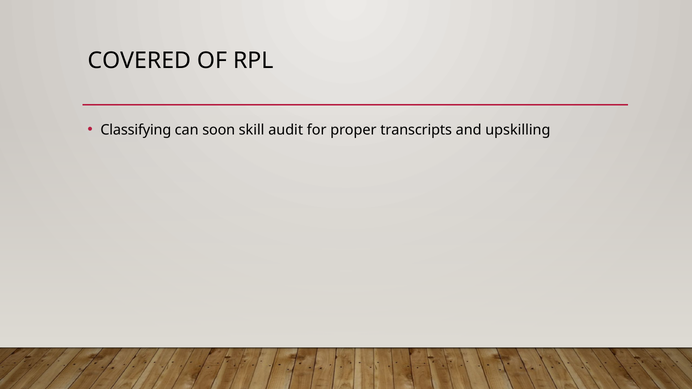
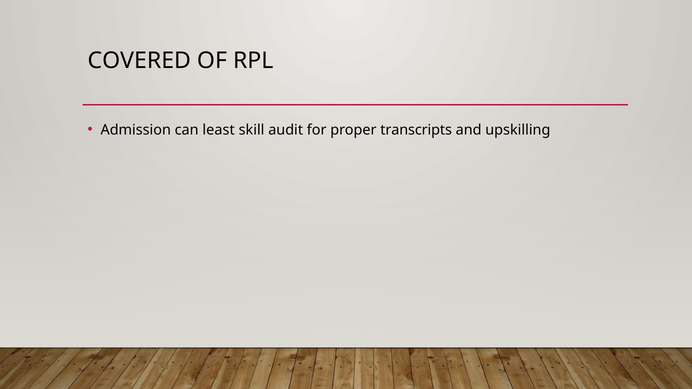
Classifying: Classifying -> Admission (136, 130)
soon: soon -> least (219, 130)
